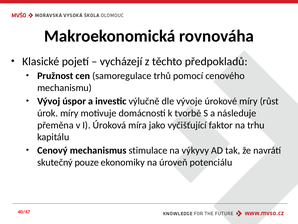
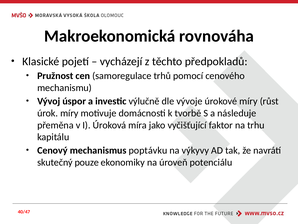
stimulace: stimulace -> poptávku (148, 150)
